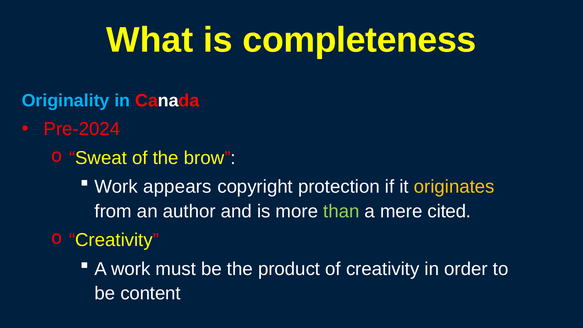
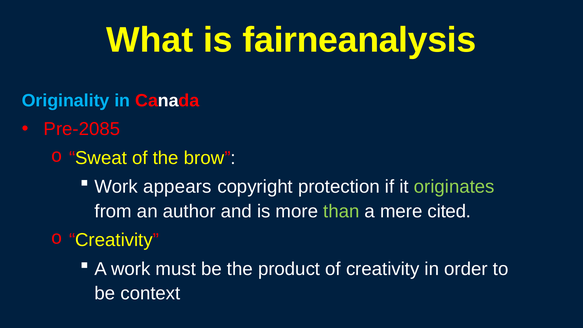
completeness: completeness -> fairneanalysis (359, 40)
Pre-2024: Pre-2024 -> Pre-2085 (82, 129)
originates colour: yellow -> light green (454, 187)
content: content -> context (150, 293)
